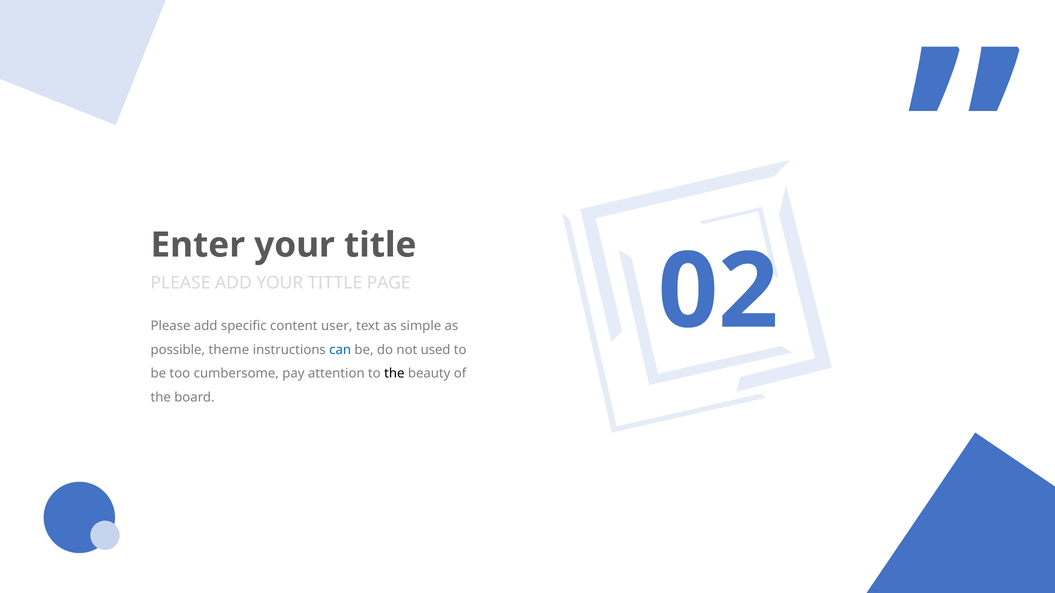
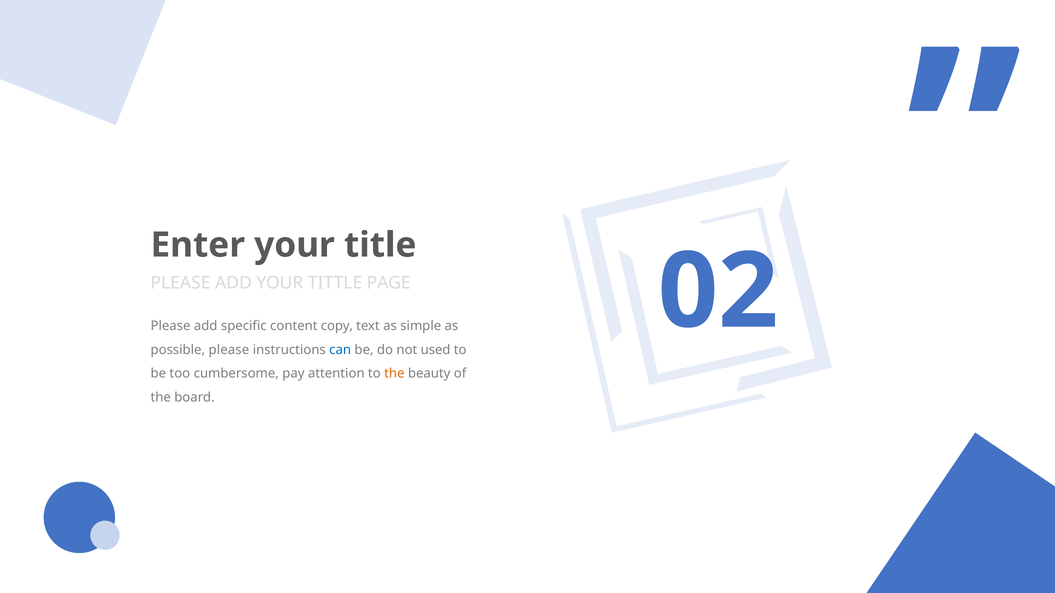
user: user -> copy (337, 326)
possible theme: theme -> please (229, 350)
the colour: black -> orange (394, 374)
